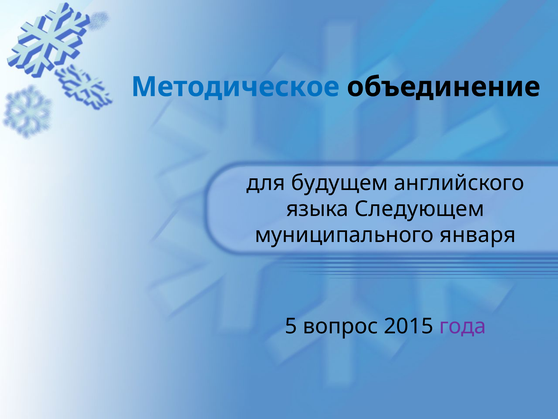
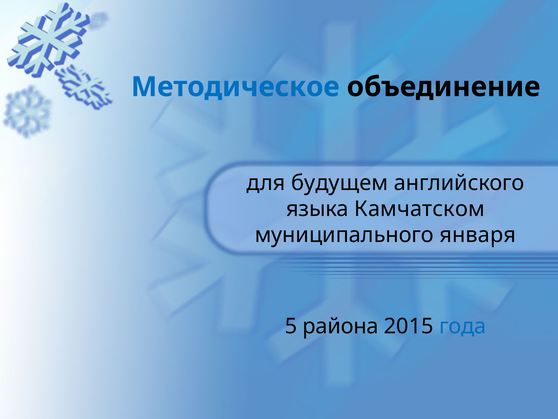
Следующем: Следующем -> Камчатском (420, 209)
вопрос: вопрос -> района (341, 326)
года colour: purple -> blue (463, 326)
